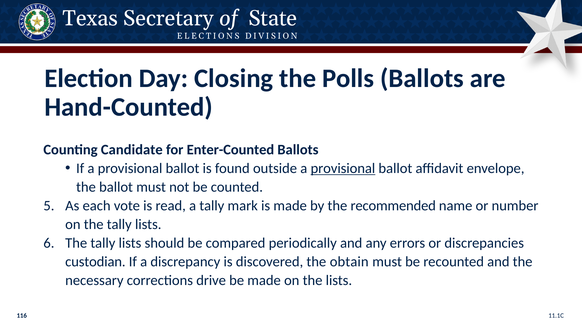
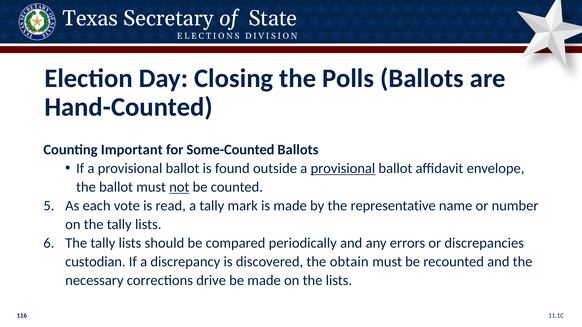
Candidate: Candidate -> Important (132, 150)
Enter-Counted: Enter-Counted -> Some-Counted (230, 150)
not underline: none -> present (179, 187)
recommended: recommended -> representative (393, 206)
